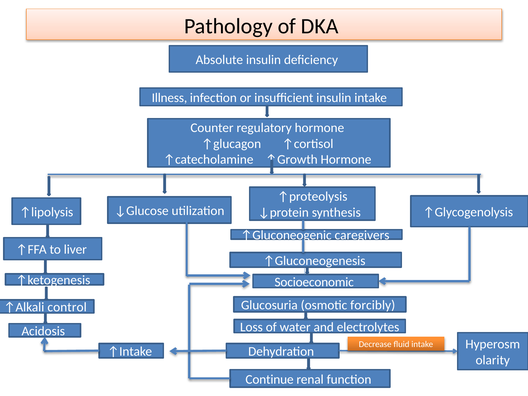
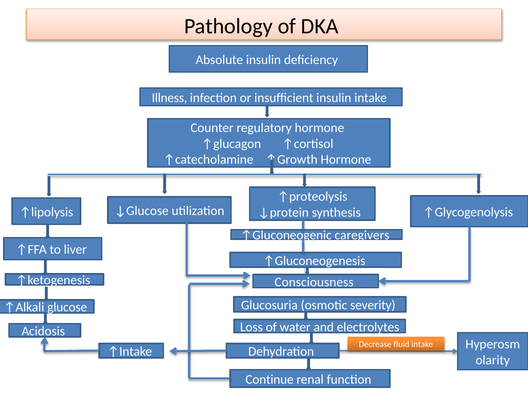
Socioeconomic: Socioeconomic -> Consciousness (314, 282)
forcibly: forcibly -> severity (373, 305)
control: control -> glucose (67, 307)
